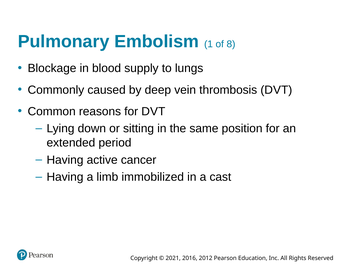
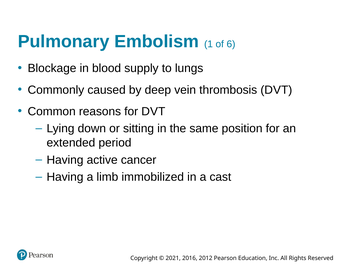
8: 8 -> 6 (231, 44)
